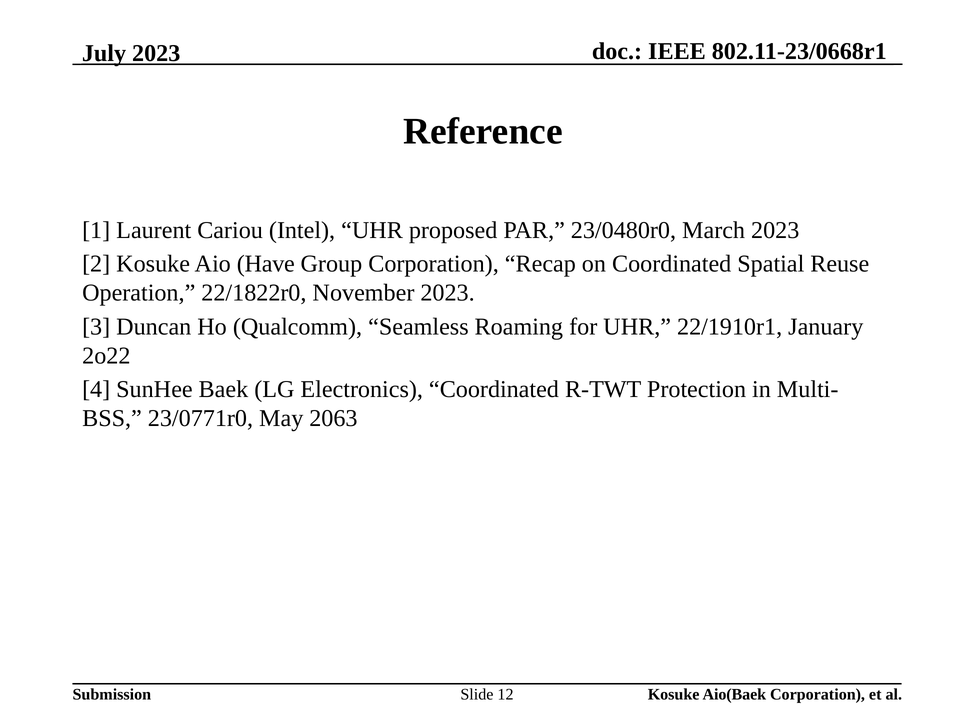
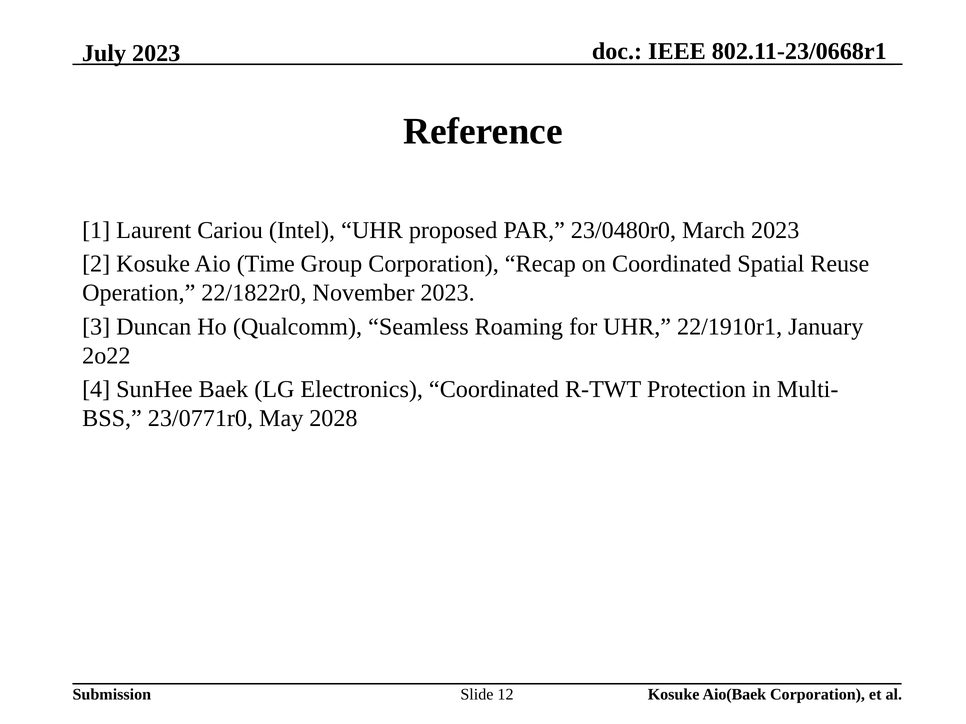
Have: Have -> Time (266, 264)
2063: 2063 -> 2028 (333, 419)
